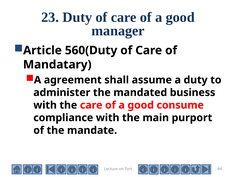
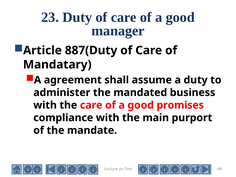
560(Duty: 560(Duty -> 887(Duty (91, 50)
consume: consume -> promises (180, 105)
